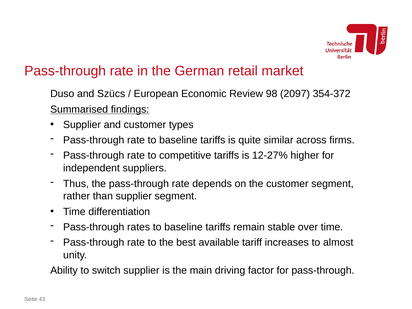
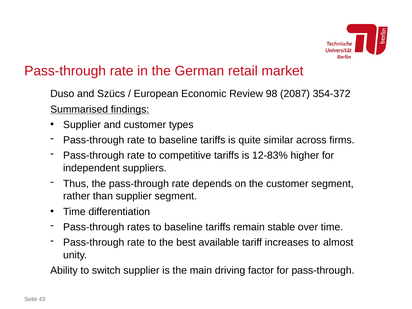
2097: 2097 -> 2087 (295, 94)
12-27%: 12-27% -> 12-83% (270, 156)
